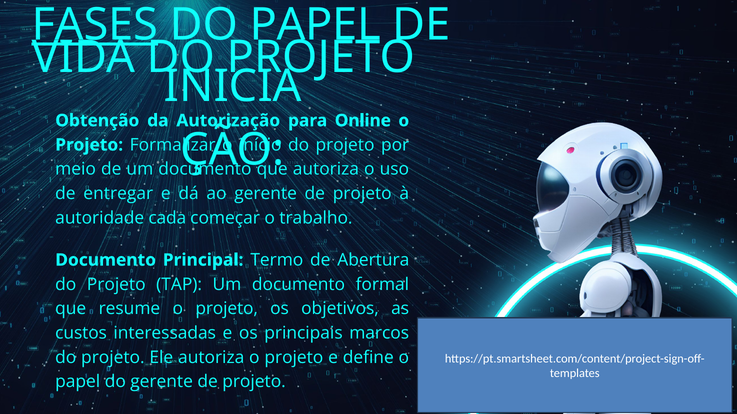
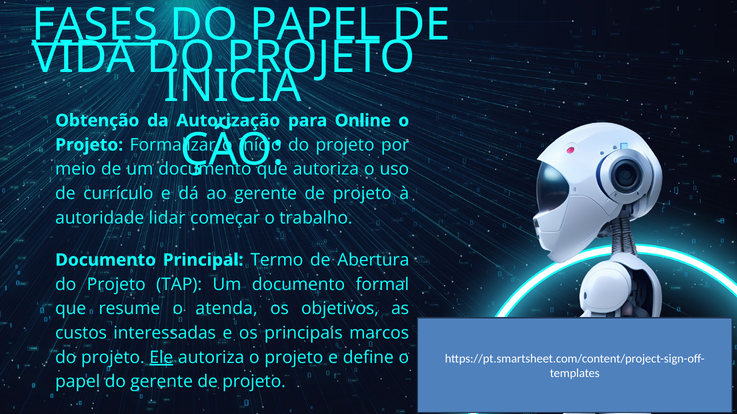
entregar: entregar -> currículo (118, 194)
cada: cada -> lidar (167, 218)
resume o projeto: projeto -> atenda (227, 309)
Ele underline: none -> present (161, 358)
